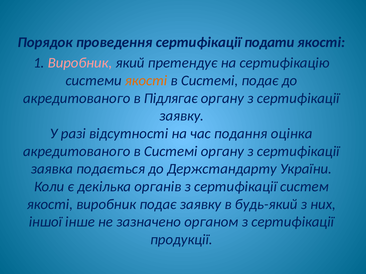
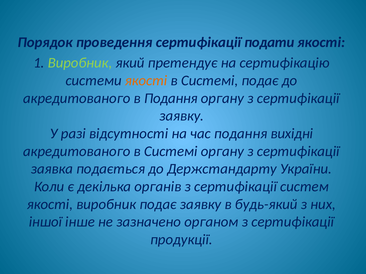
Виробник colour: pink -> light green (80, 63)
в Підлягає: Підлягає -> Подання (171, 98)
оцінка: оцінка -> вихідні (292, 134)
